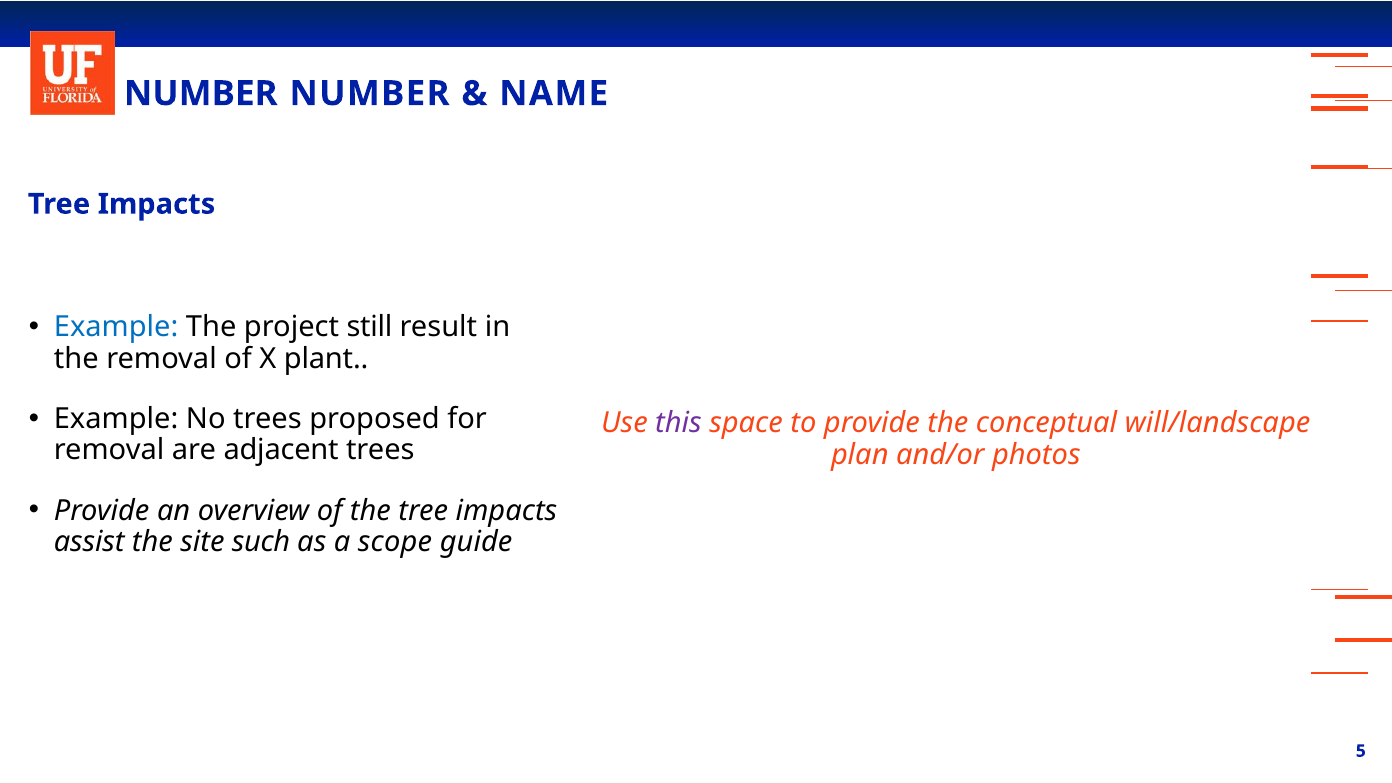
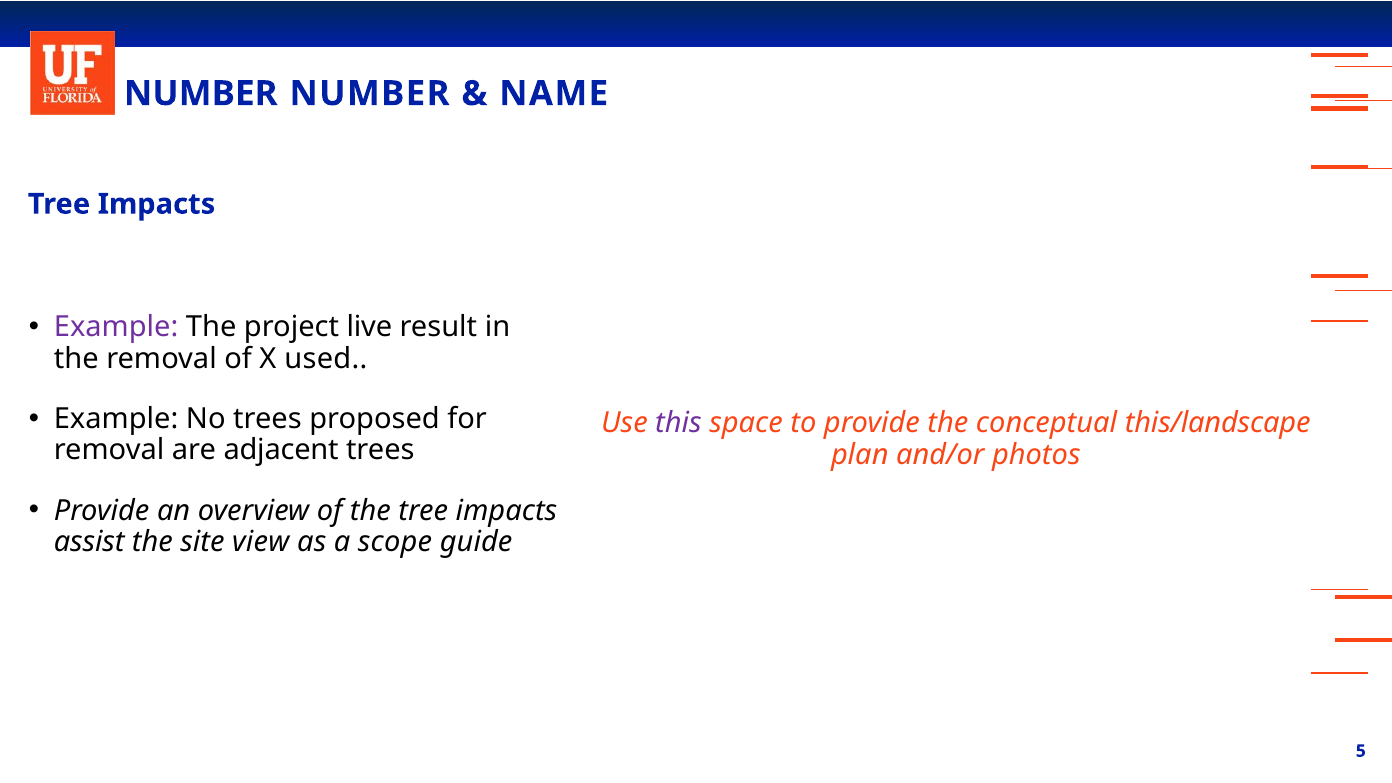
Example colour: blue -> purple (116, 327)
still: still -> live (369, 327)
plant: plant -> used (326, 359)
will/landscape: will/landscape -> this/landscape (1218, 423)
such: such -> view (261, 542)
